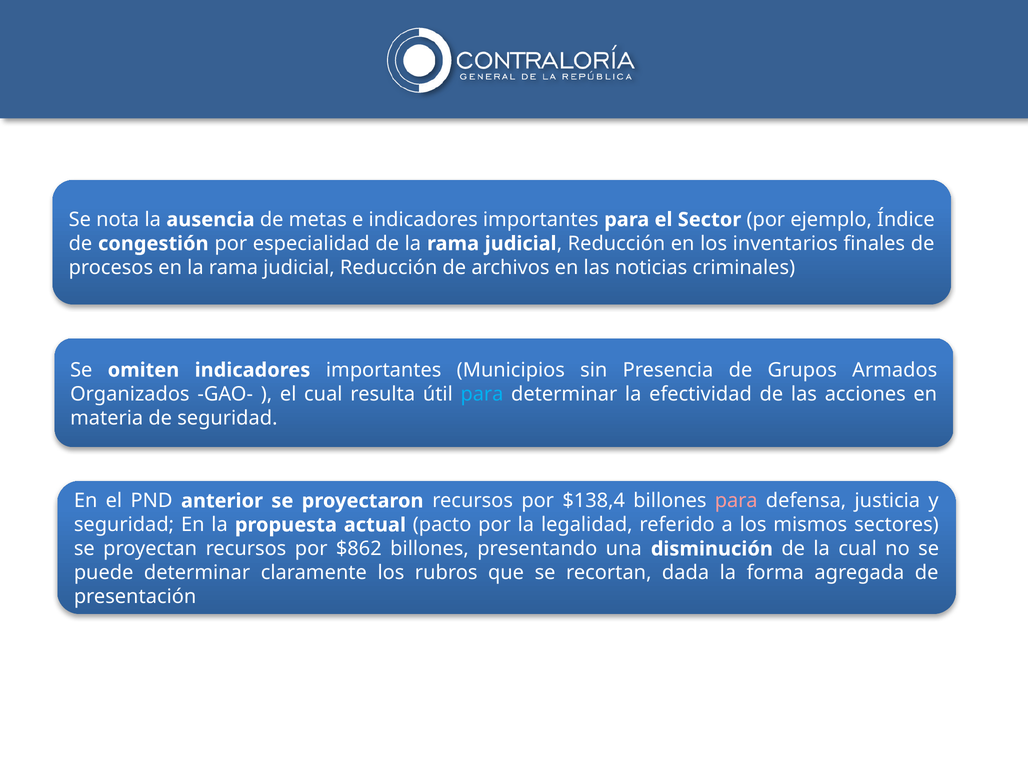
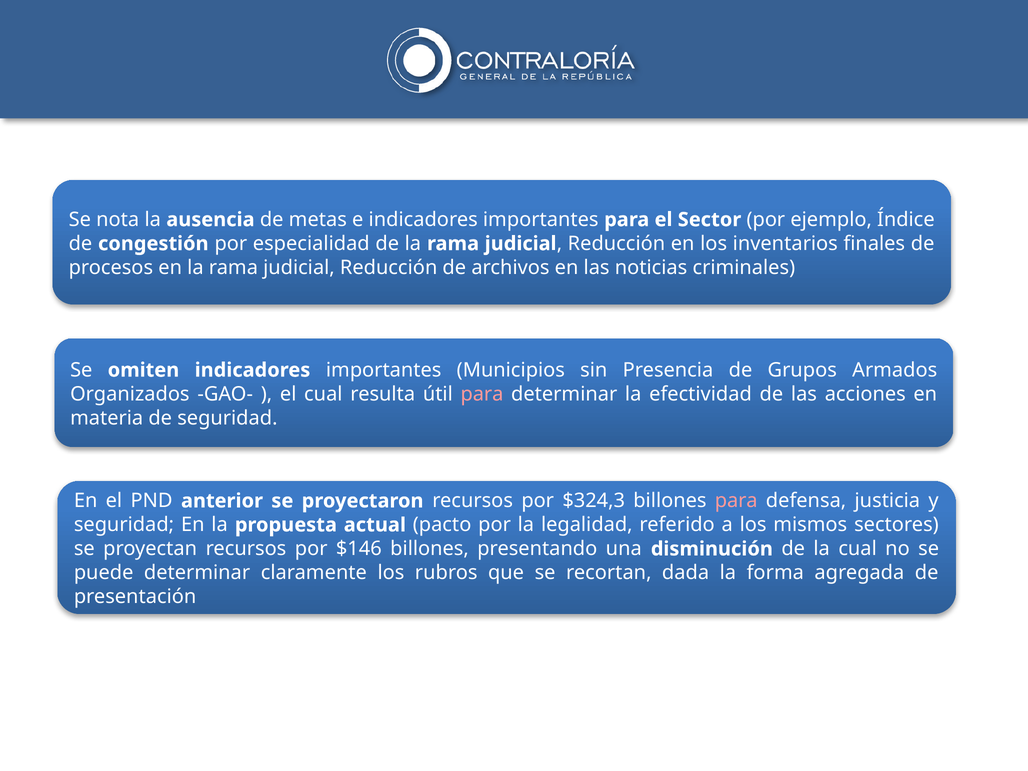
para colour: light blue -> pink (482, 394)
$138,4: $138,4 -> $324,3 (594, 501)
$862: $862 -> $146 (359, 549)
